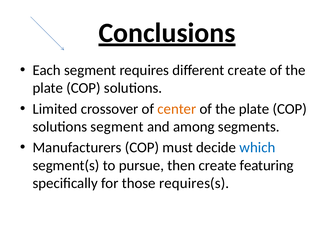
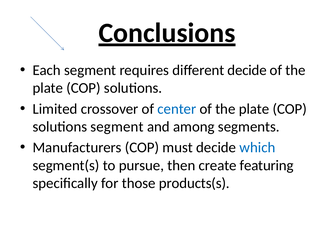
different create: create -> decide (247, 70)
center colour: orange -> blue (177, 109)
requires(s: requires(s -> products(s (194, 183)
